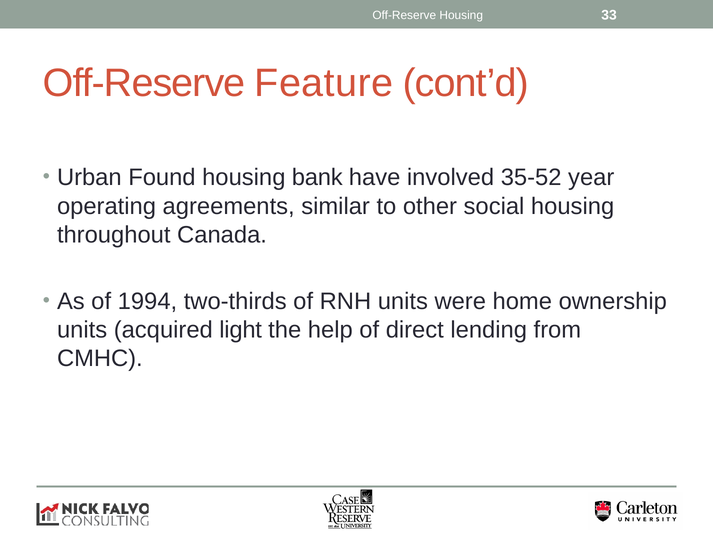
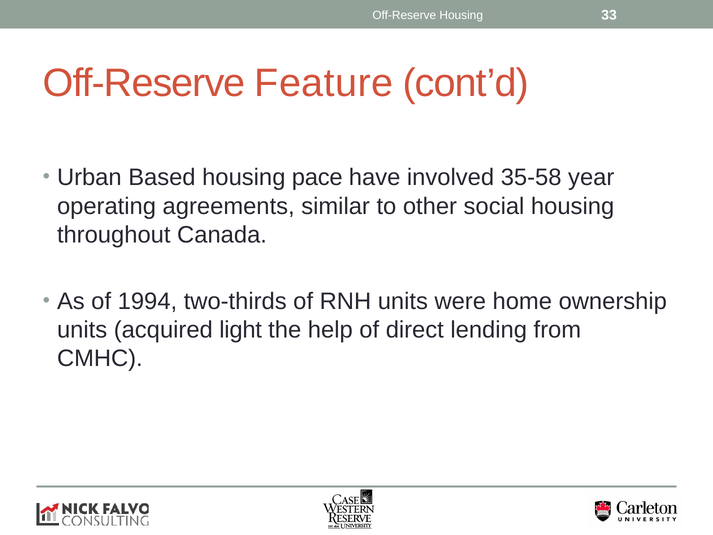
Found: Found -> Based (162, 178)
bank: bank -> pace (317, 178)
35-52: 35-52 -> 35-58 (531, 178)
